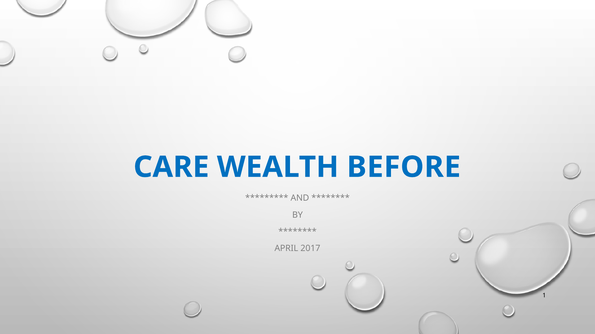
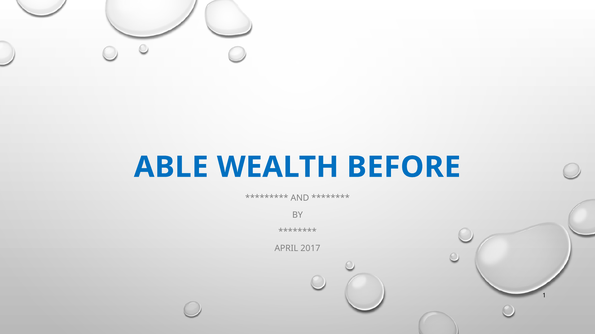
CARE: CARE -> ABLE (171, 167)
